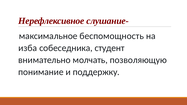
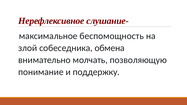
изба: изба -> злой (28, 48)
студент: студент -> обмена (110, 48)
